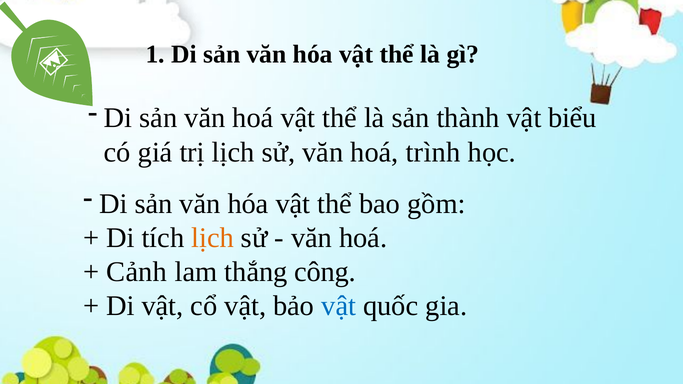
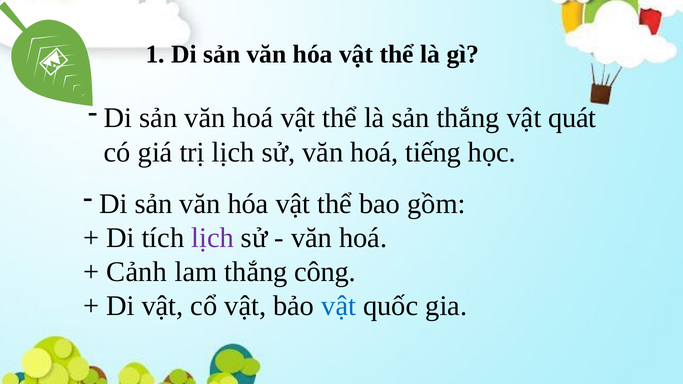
sản thành: thành -> thắng (468, 118)
biểu: biểu -> quát (572, 118)
trình: trình -> tiếng (433, 152)
lịch colour: orange -> purple (213, 238)
